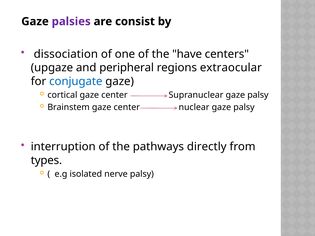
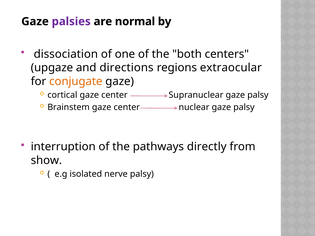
consist: consist -> normal (135, 21)
have: have -> both (187, 54)
peripheral: peripheral -> directions (127, 68)
conjugate colour: blue -> orange (76, 81)
types: types -> show (46, 161)
